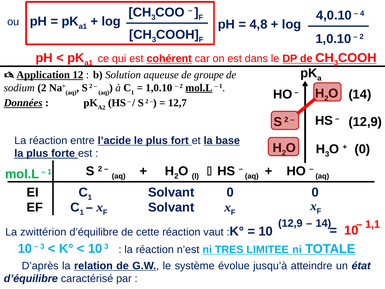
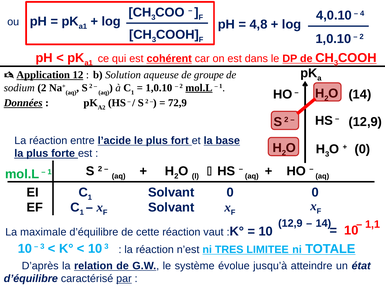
12,7: 12,7 -> 72,9 (177, 103)
zwittérion: zwittérion -> maximale (43, 232)
par underline: none -> present (124, 278)
